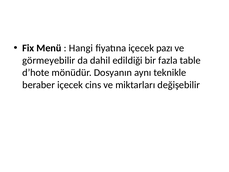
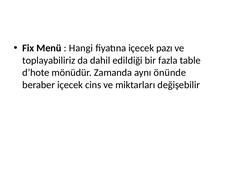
görmeyebilir: görmeyebilir -> toplayabiliriz (49, 60)
Dosyanın: Dosyanın -> Zamanda (113, 72)
teknikle: teknikle -> önünde (170, 72)
